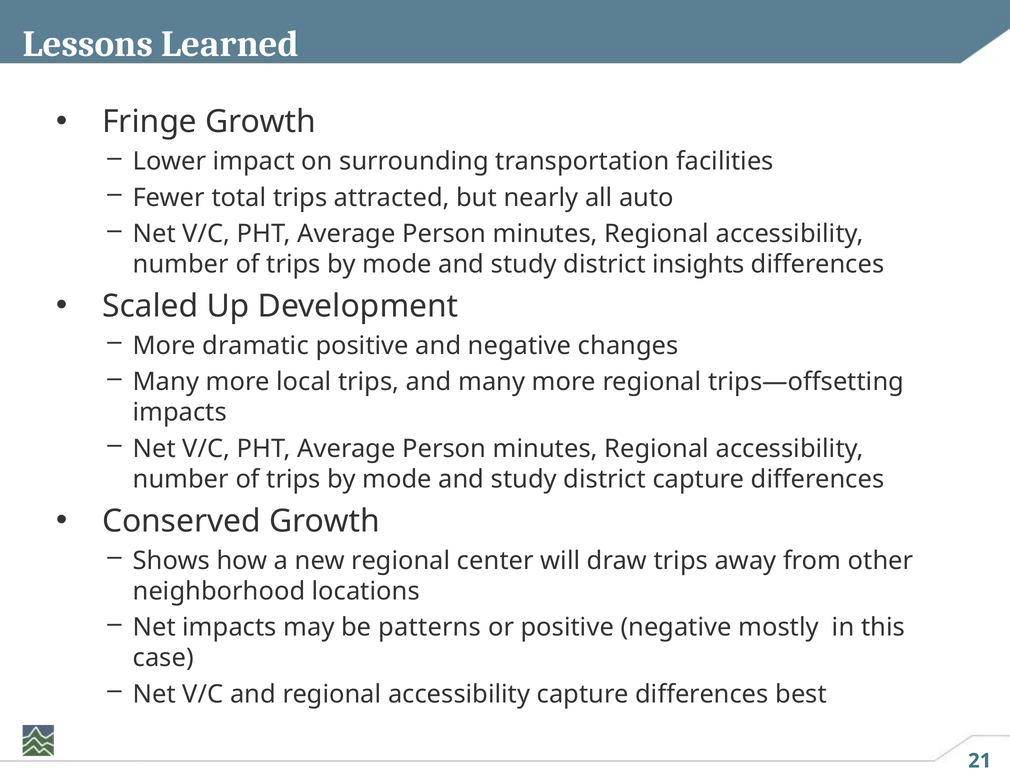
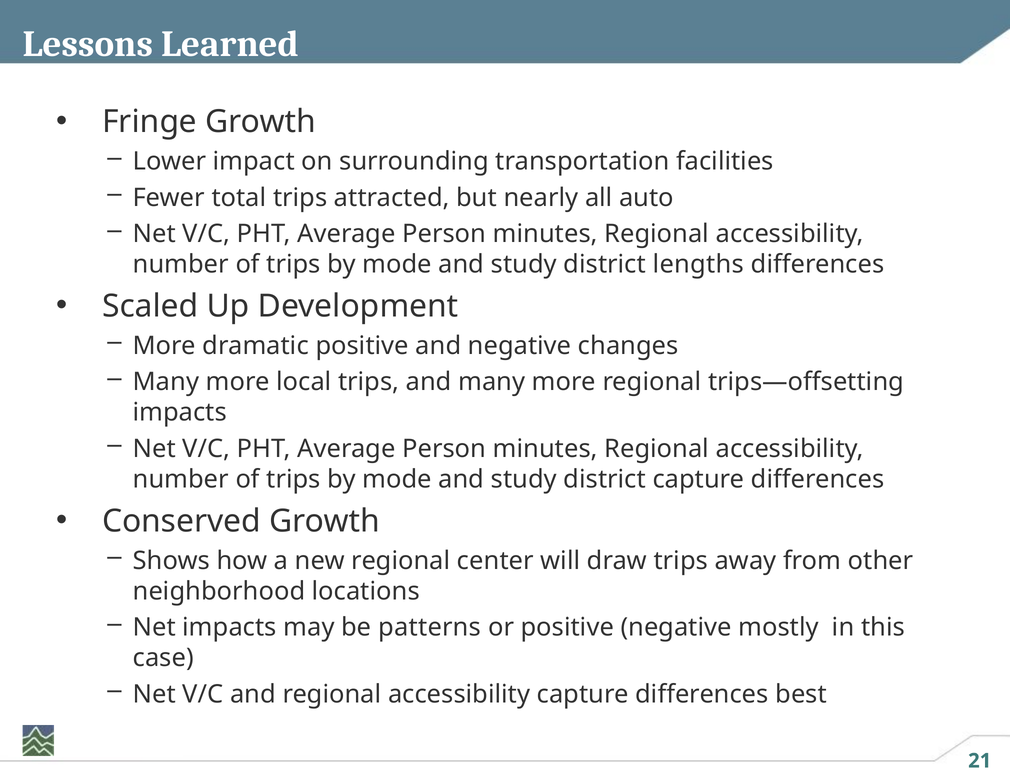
insights: insights -> lengths (698, 265)
